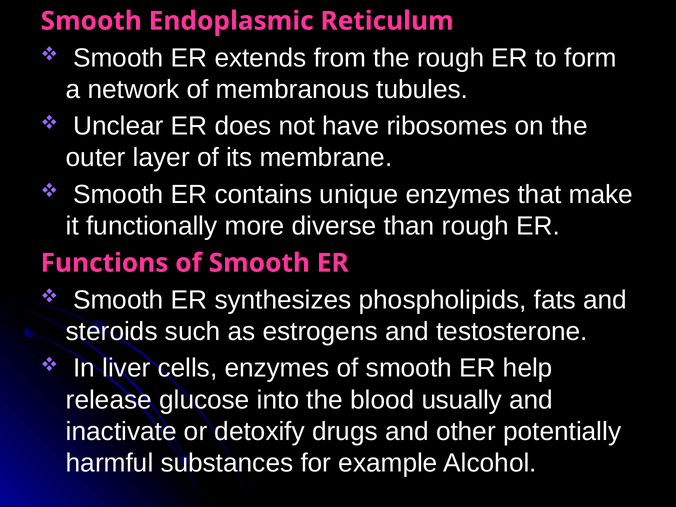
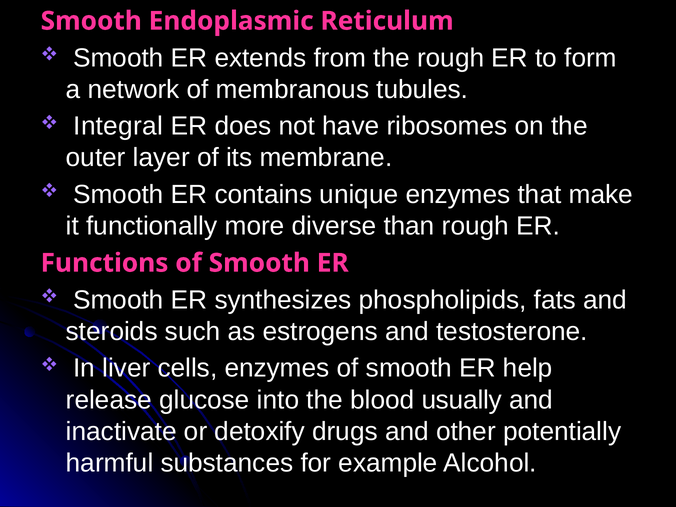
Unclear: Unclear -> Integral (118, 126)
